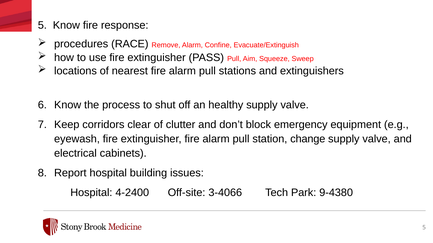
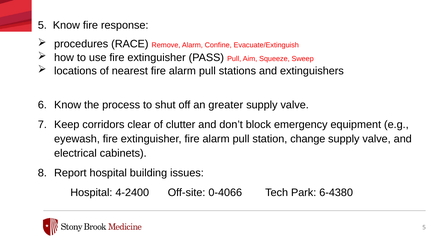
healthy: healthy -> greater (226, 105)
3-4066: 3-4066 -> 0-4066 (225, 193)
9-4380: 9-4380 -> 6-4380 (336, 193)
